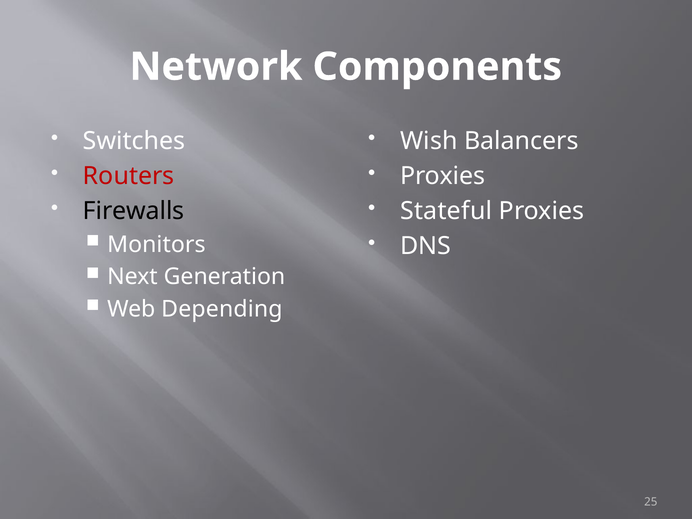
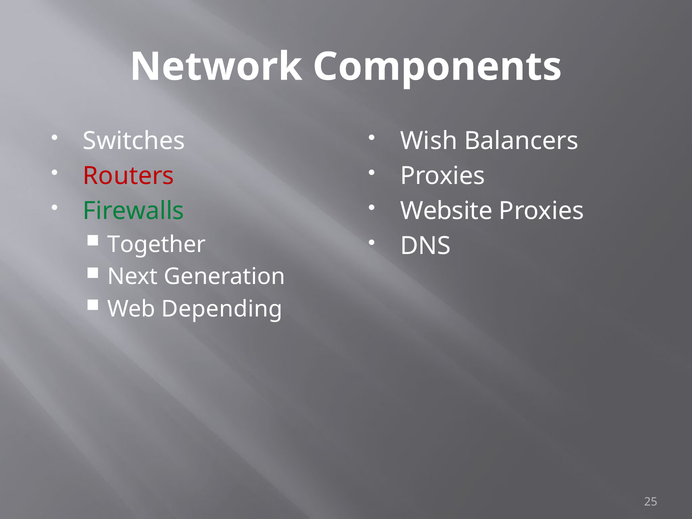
Firewalls colour: black -> green (134, 211)
Stateful: Stateful -> Website (446, 211)
Monitors: Monitors -> Together (156, 244)
